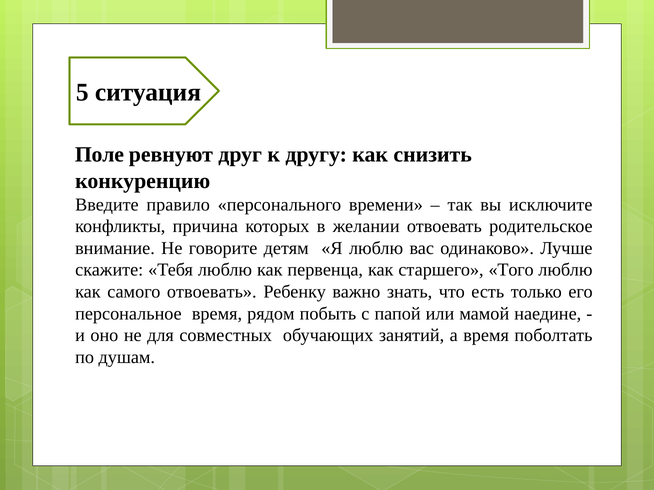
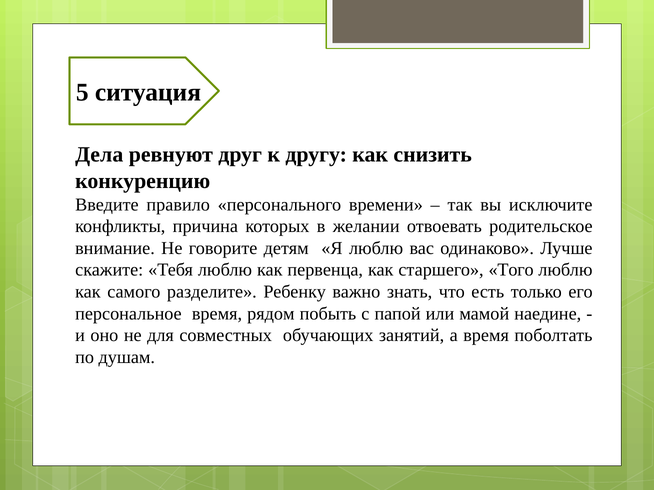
Поле: Поле -> Дела (99, 155)
самого отвоевать: отвоевать -> разделите (212, 292)
